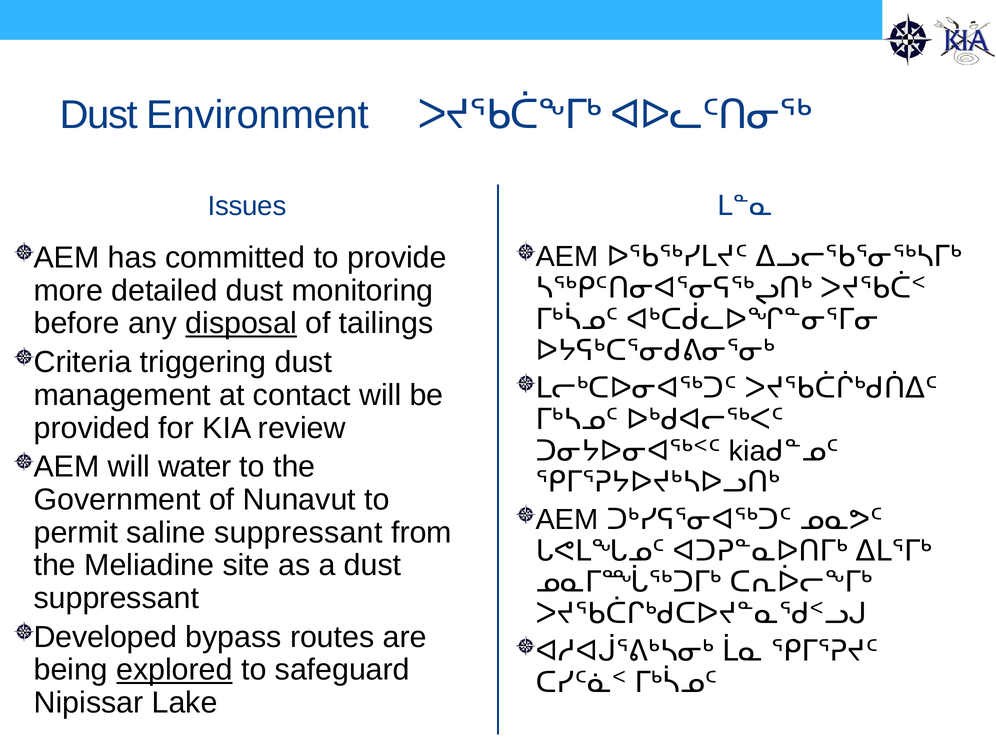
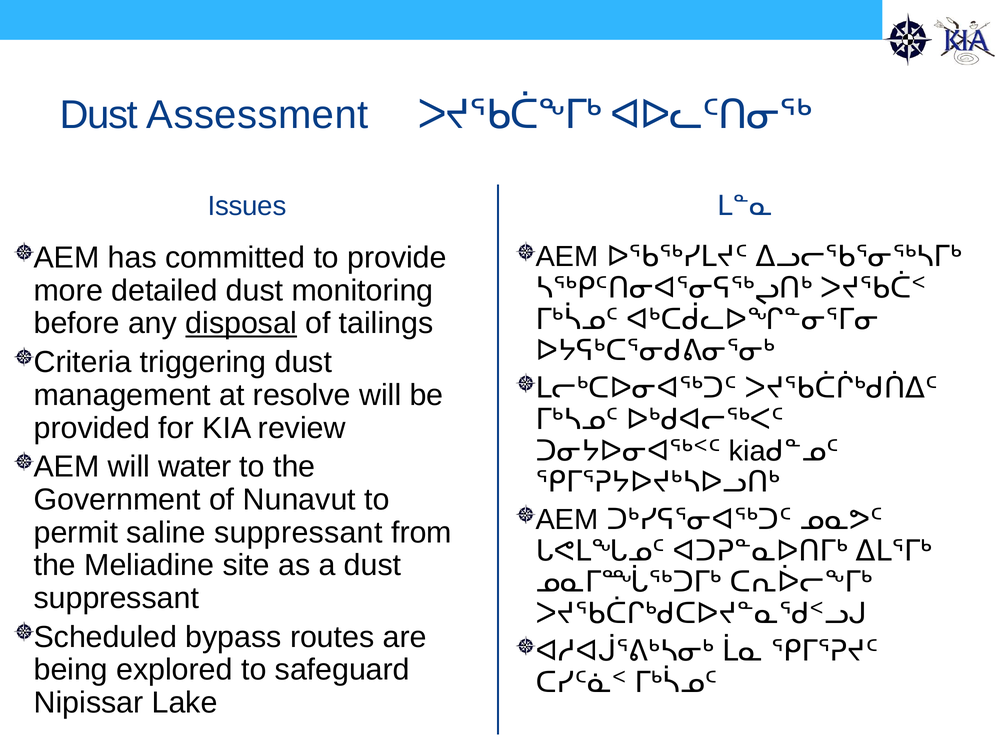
Environment: Environment -> Assessment (257, 115)
contact: contact -> resolve (302, 395)
Developed: Developed -> Scheduled (105, 637)
explored underline: present -> none (175, 670)
